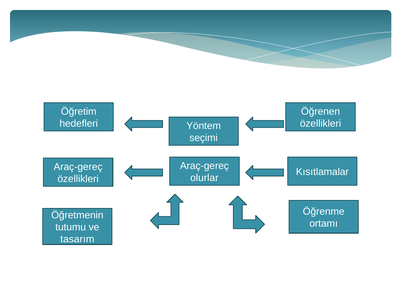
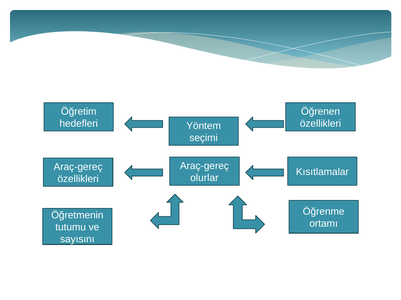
tasarım: tasarım -> sayısını (77, 240)
